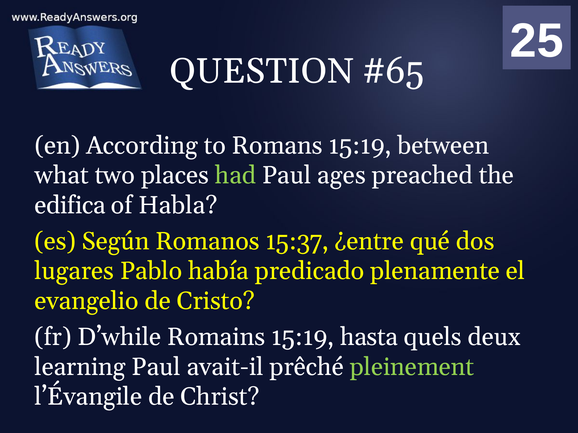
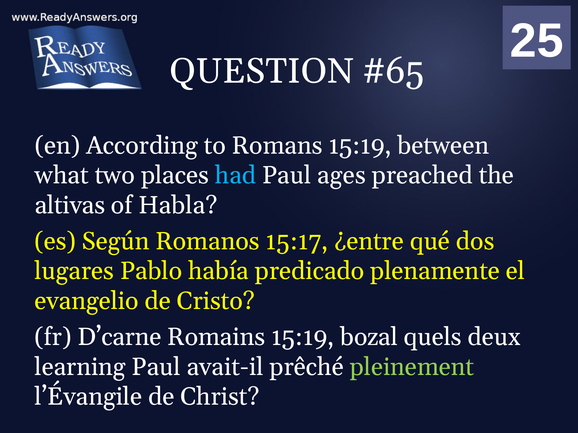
had colour: light green -> light blue (236, 176)
edifica: edifica -> altivas (70, 205)
15:37: 15:37 -> 15:17 (297, 242)
D’while: D’while -> D’carne (119, 337)
hasta: hasta -> bozal (369, 337)
